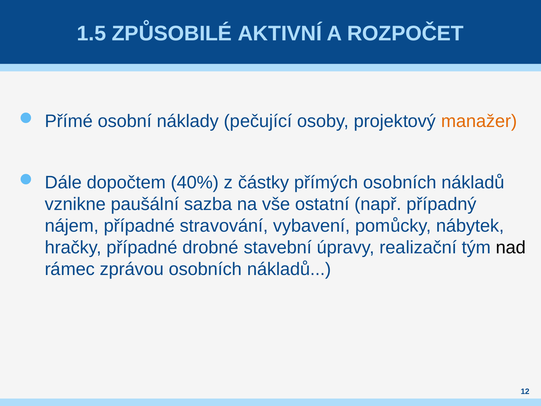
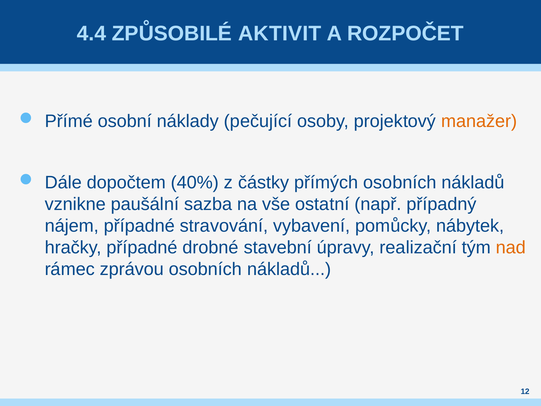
1.5: 1.5 -> 4.4 (92, 33)
AKTIVNÍ: AKTIVNÍ -> AKTIVIT (280, 33)
nad colour: black -> orange (511, 248)
